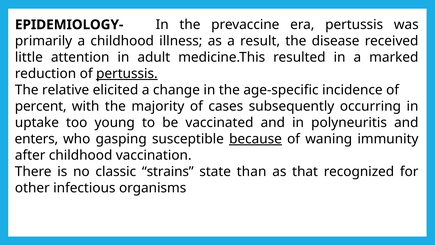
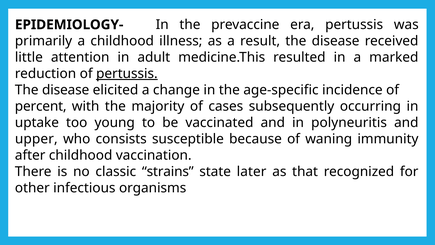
relative: relative -> disease (66, 90)
enters: enters -> upper (36, 139)
gasping: gasping -> consists (121, 139)
because underline: present -> none (255, 139)
than: than -> later (252, 171)
